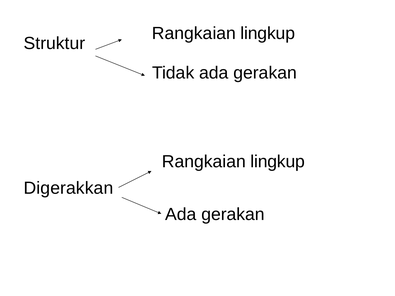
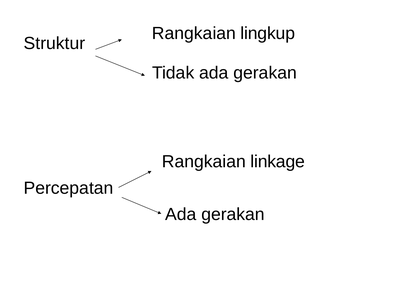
lingkup: lingkup -> linkage (278, 162)
Digerakkan: Digerakkan -> Percepatan (69, 188)
